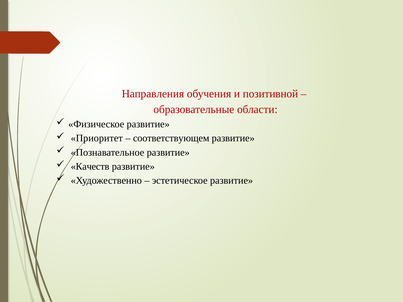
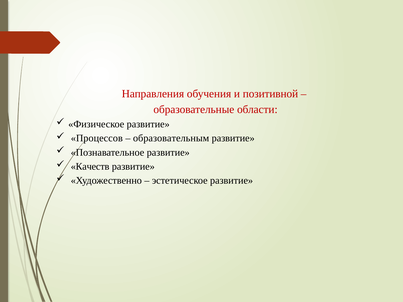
Приоритет: Приоритет -> Процессов (97, 138)
соответствующем: соответствующем -> образовательным (171, 138)
